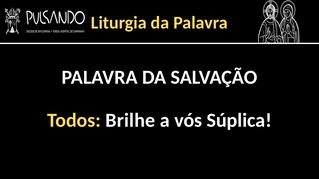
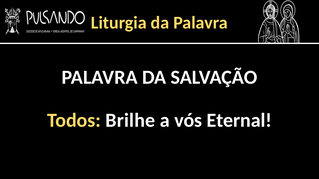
Súplica: Súplica -> Eternal (239, 121)
